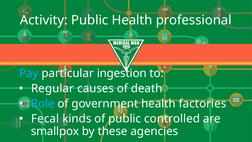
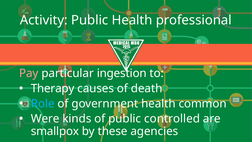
Pay colour: light blue -> pink (29, 73)
Regular: Regular -> Therapy (53, 88)
factories: factories -> common (203, 103)
Fecal: Fecal -> Were (45, 119)
